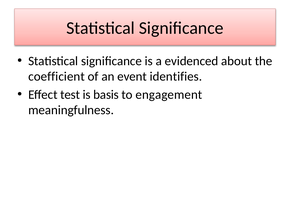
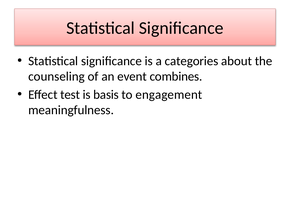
evidenced: evidenced -> categories (192, 61)
coefficient: coefficient -> counseling (57, 76)
identifies: identifies -> combines (176, 76)
